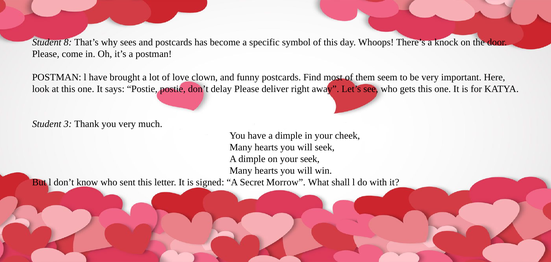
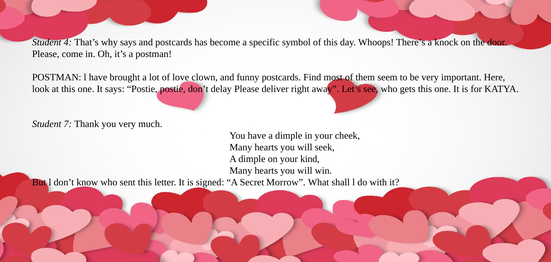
8: 8 -> 4 (68, 43)
why sees: sees -> says (128, 43)
3: 3 -> 7 (68, 124)
your seek: seek -> kind (310, 159)
